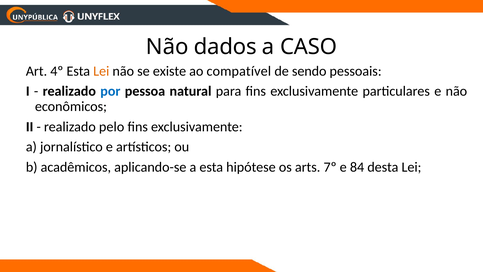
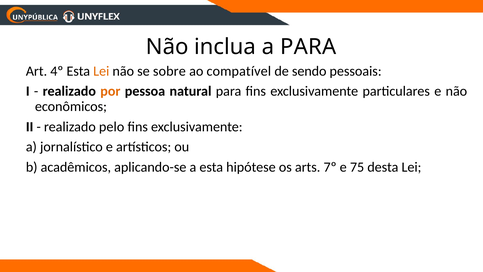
dados: dados -> inclua (225, 47)
a CASO: CASO -> PARA (308, 47)
existe: existe -> sobre (169, 71)
por colour: blue -> orange (110, 91)
84: 84 -> 75 (357, 167)
